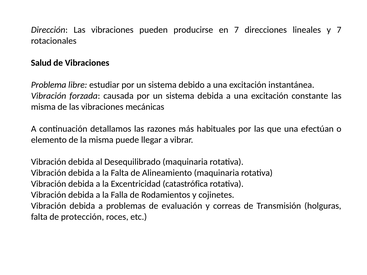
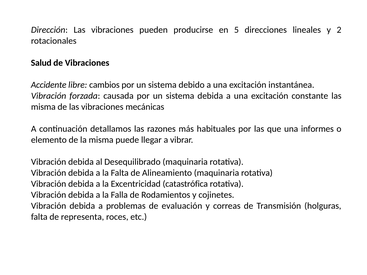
en 7: 7 -> 5 (236, 30)
y 7: 7 -> 2 (339, 30)
Problema: Problema -> Accidente (49, 85)
estudiar: estudiar -> cambios (104, 85)
efectúan: efectúan -> informes (317, 129)
protección: protección -> representa (83, 217)
